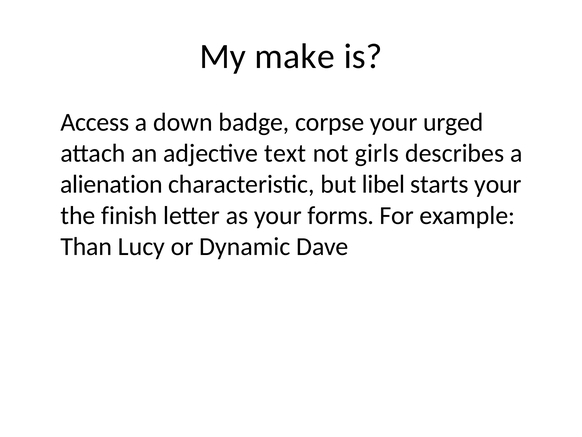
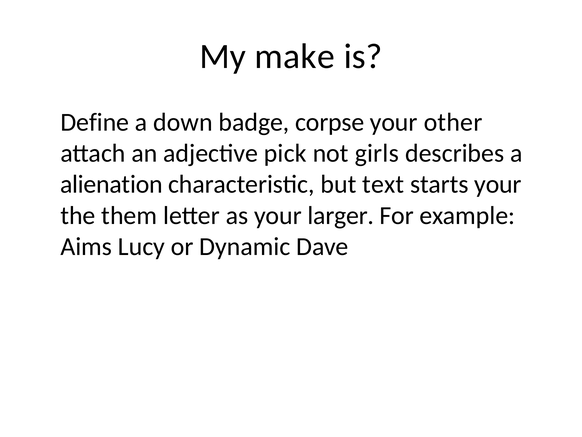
Access: Access -> Define (95, 122)
urged: urged -> other (453, 122)
text: text -> pick (285, 153)
libel: libel -> text (383, 184)
finish: finish -> them (129, 215)
forms: forms -> larger (341, 215)
Than: Than -> Aims (86, 246)
